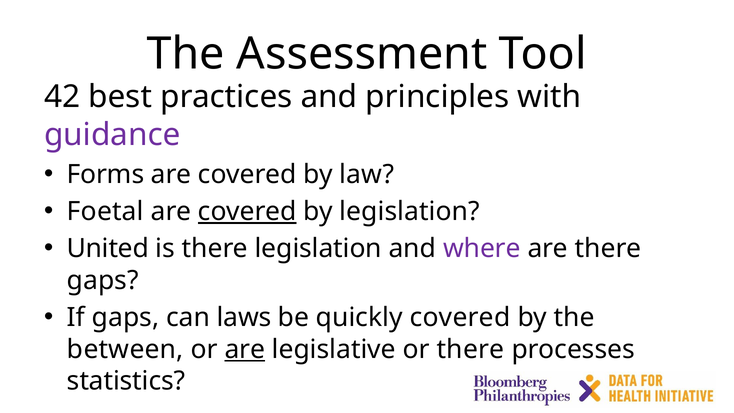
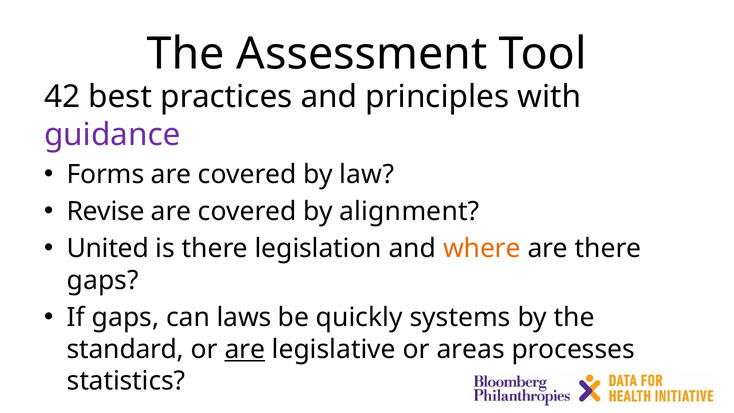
Foetal: Foetal -> Revise (106, 212)
covered underline: present -> none (247, 212)
by legislation: legislation -> alignment (409, 212)
where colour: purple -> orange (482, 249)
quickly covered: covered -> systems (460, 317)
between: between -> standard (126, 349)
or there: there -> areas (471, 349)
